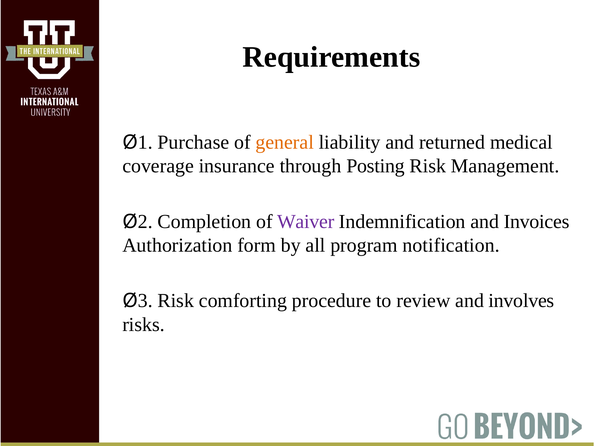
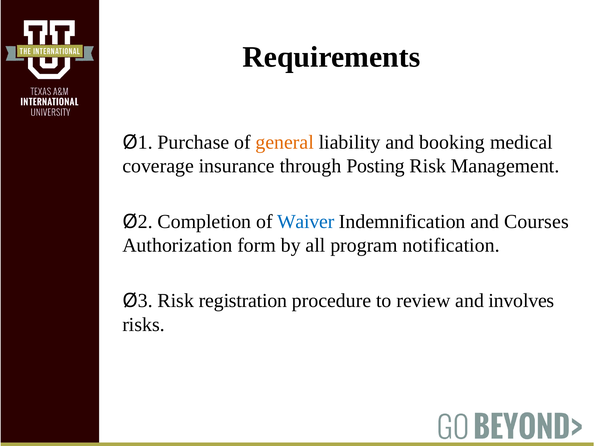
returned: returned -> booking (452, 142)
Waiver colour: purple -> blue (306, 222)
Invoices: Invoices -> Courses (536, 222)
comforting: comforting -> registration (243, 301)
